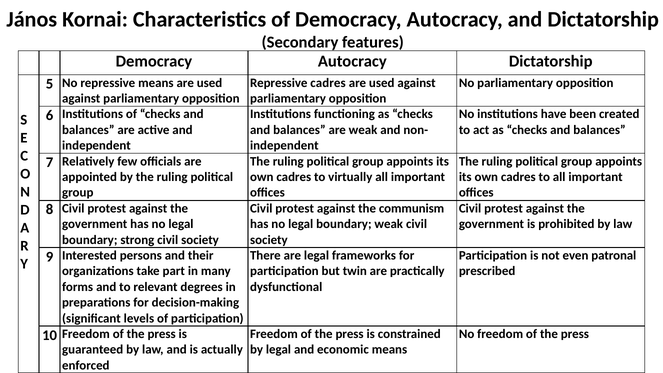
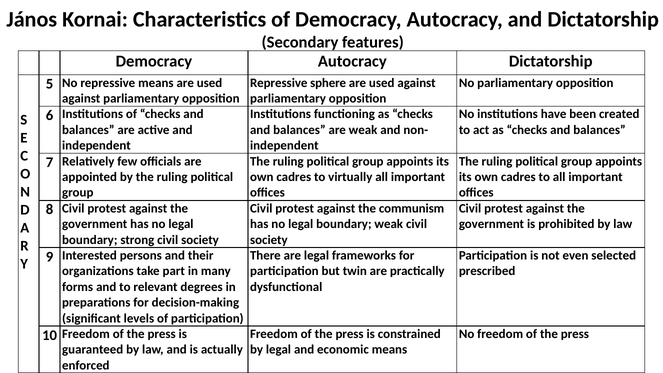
Repressive cadres: cadres -> sphere (328, 83)
patronal: patronal -> selected (614, 255)
